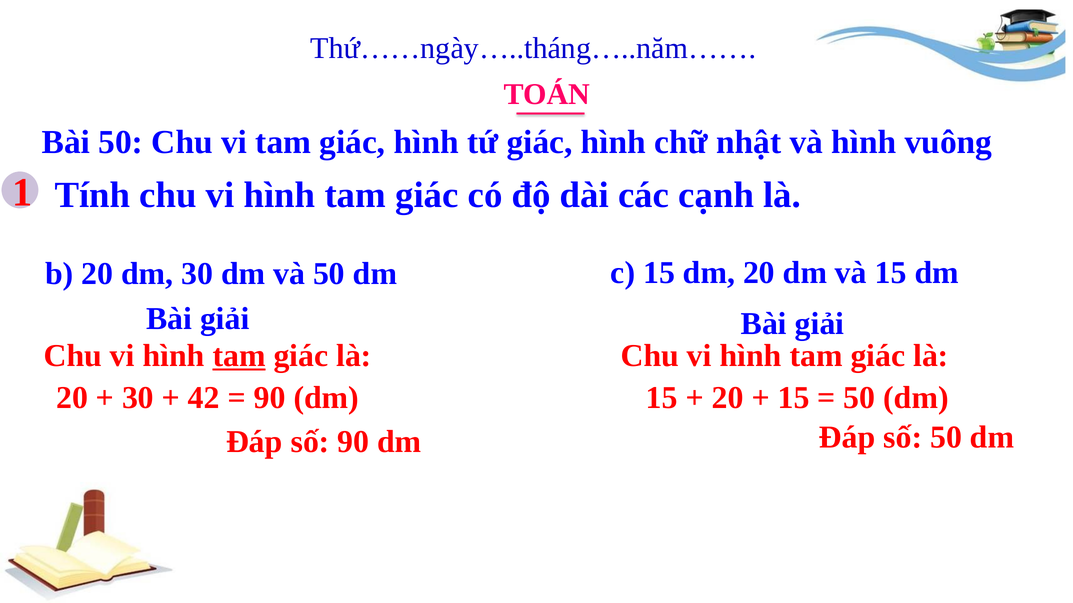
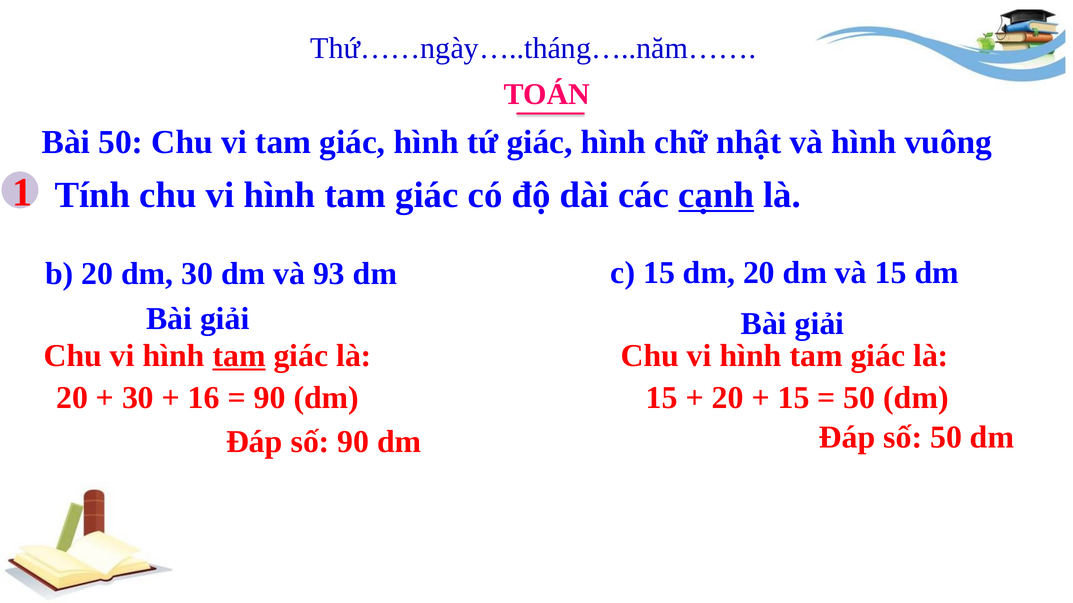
cạnh underline: none -> present (716, 195)
và 50: 50 -> 93 (329, 274)
42: 42 -> 16 (204, 398)
